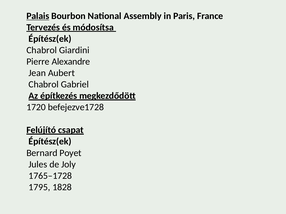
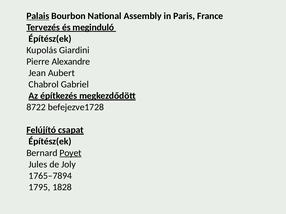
módosítsa: módosítsa -> meginduló (93, 27)
Chabrol: Chabrol -> Kupolás (42, 50)
1720: 1720 -> 8722 (36, 107)
Poyet underline: none -> present (71, 153)
1765–1728: 1765–1728 -> 1765–7894 (50, 176)
